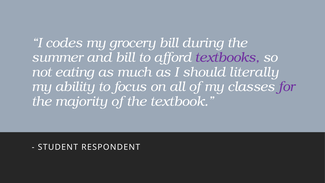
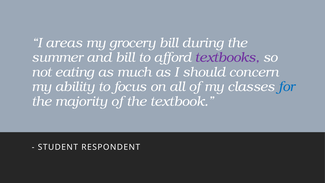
codes: codes -> areas (64, 43)
literally: literally -> concern (254, 72)
for colour: purple -> blue (287, 87)
